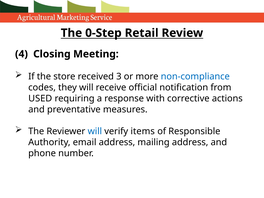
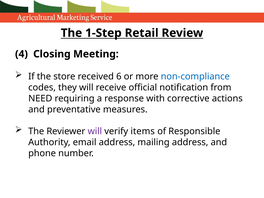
0-Step: 0-Step -> 1-Step (103, 33)
3: 3 -> 6 (119, 76)
USED: USED -> NEED (40, 98)
will colour: blue -> purple (95, 131)
